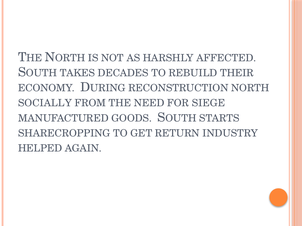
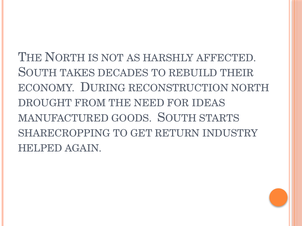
SOCIALLY: SOCIALLY -> DROUGHT (45, 103)
SIEGE: SIEGE -> IDEAS (209, 103)
